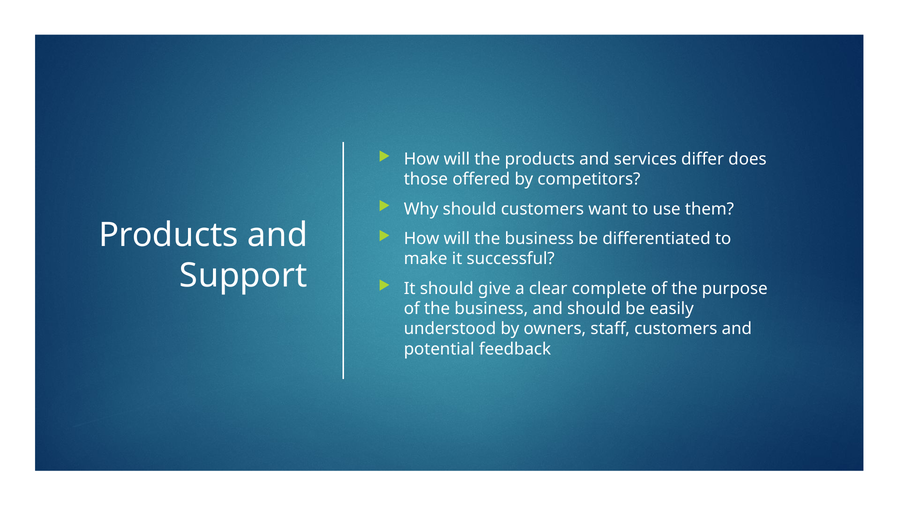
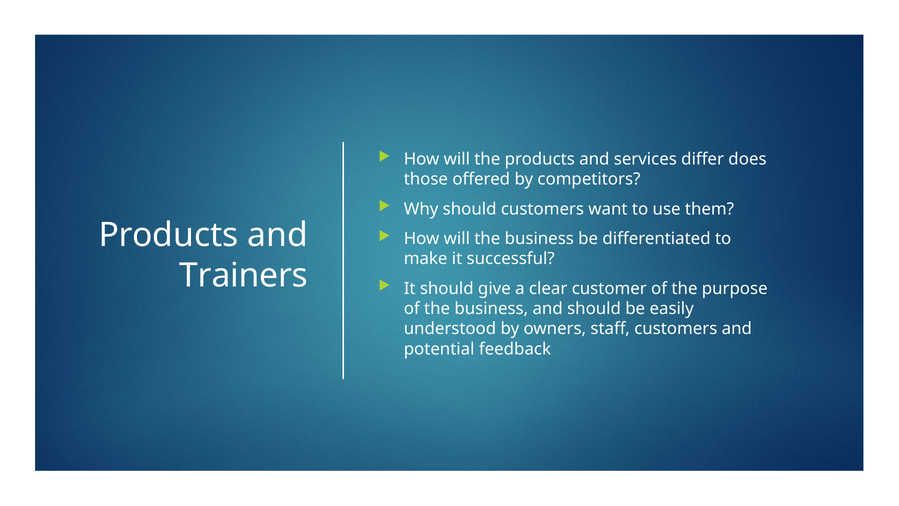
Support: Support -> Trainers (244, 275)
complete: complete -> customer (609, 288)
